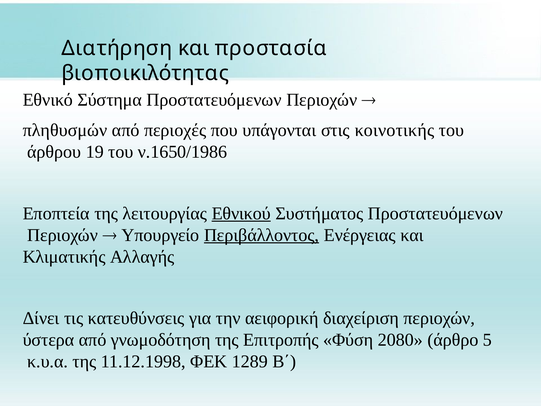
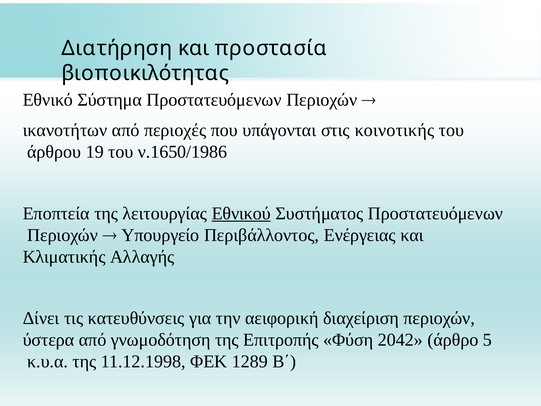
πληθυσμών: πληθυσμών -> ικανοτήτων (65, 130)
Περιβάλλοντος underline: present -> none (262, 235)
2080: 2080 -> 2042 (400, 340)
